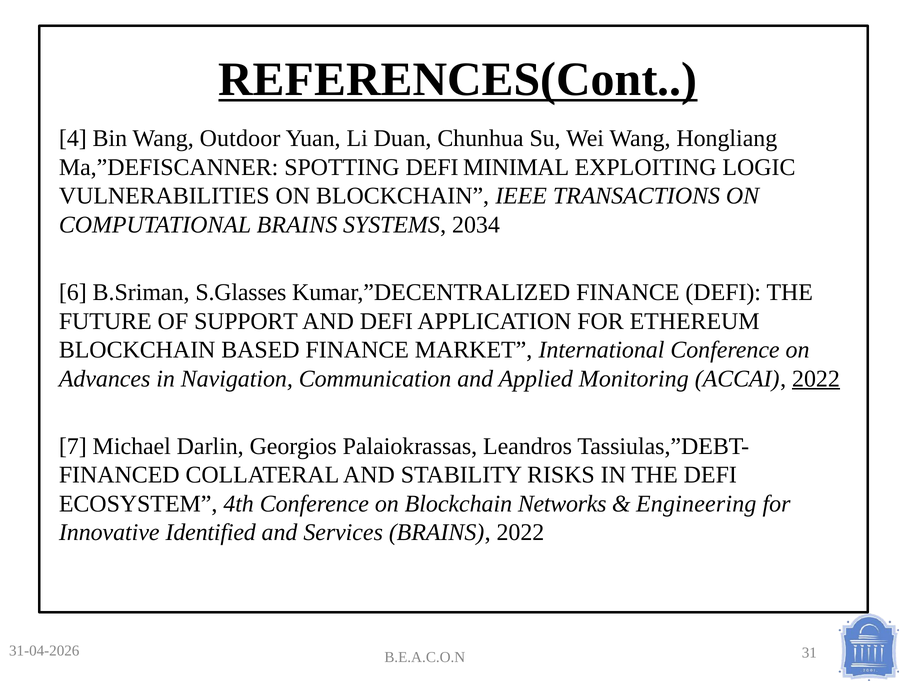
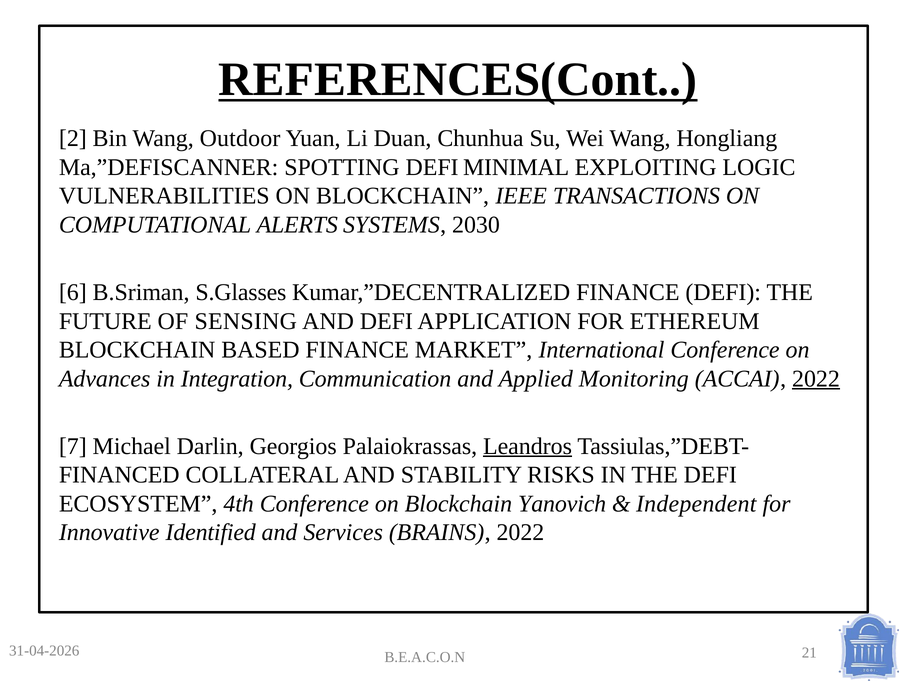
4: 4 -> 2 (73, 138)
COMPUTATIONAL BRAINS: BRAINS -> ALERTS (297, 225)
2034: 2034 -> 2030 (476, 225)
SUPPORT: SUPPORT -> SENSING (246, 321)
Navigation: Navigation -> Integration (237, 378)
Leandros underline: none -> present (528, 446)
Networks: Networks -> Yanovich (562, 503)
Engineering: Engineering -> Independent (696, 503)
31: 31 -> 21 (809, 652)
